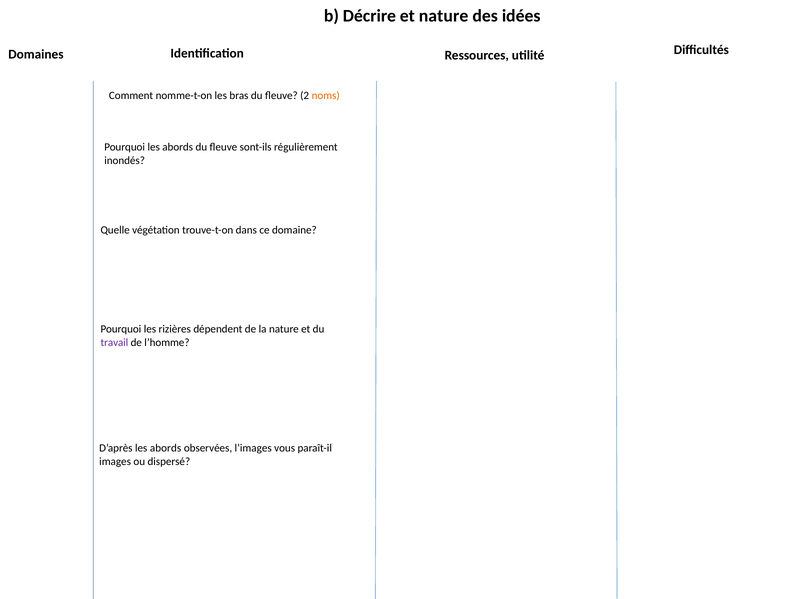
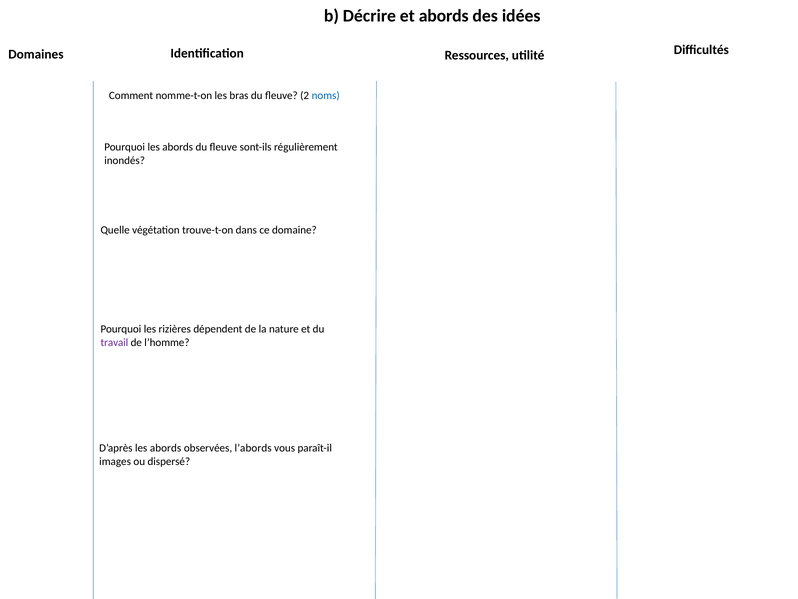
et nature: nature -> abords (444, 16)
noms colour: orange -> blue (326, 96)
l’images: l’images -> l’abords (253, 448)
